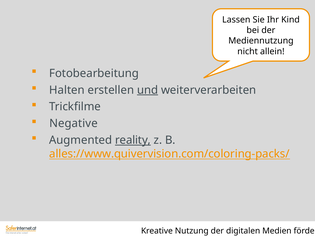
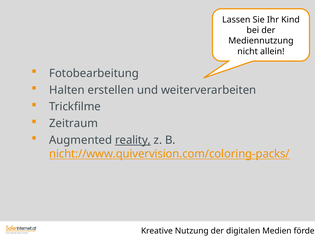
und underline: present -> none (148, 90)
Negative: Negative -> Zeitraum (74, 123)
alles://www.quivervision.com/coloring-packs/: alles://www.quivervision.com/coloring-packs/ -> nicht://www.quivervision.com/coloring-packs/ (169, 153)
